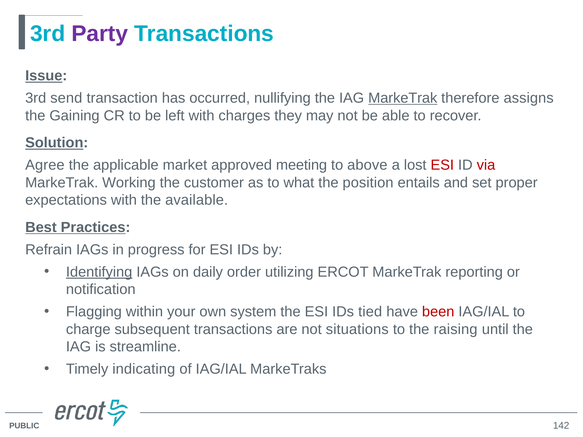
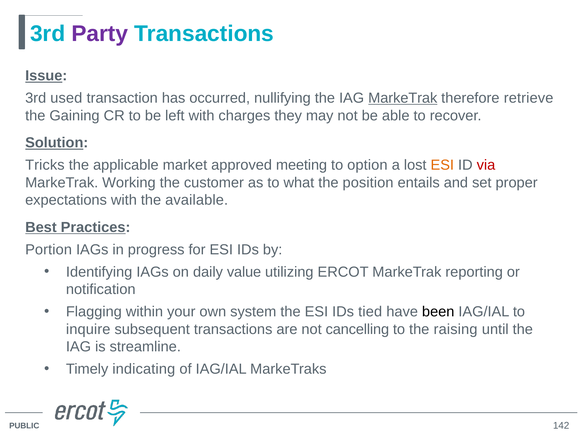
send: send -> used (66, 98)
assigns: assigns -> retrieve (529, 98)
Agree: Agree -> Tricks (45, 165)
above: above -> option (367, 165)
ESI colour: red -> orange (442, 165)
Refrain: Refrain -> Portion (49, 250)
Identifying underline: present -> none (99, 272)
order: order -> value (244, 272)
been colour: red -> black (438, 312)
charge: charge -> inquire (88, 329)
situations: situations -> cancelling (357, 329)
